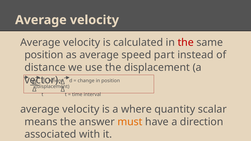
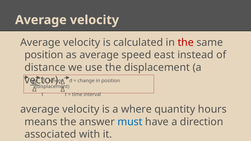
part: part -> east (164, 55)
scalar: scalar -> hours (212, 109)
must colour: orange -> blue (130, 122)
